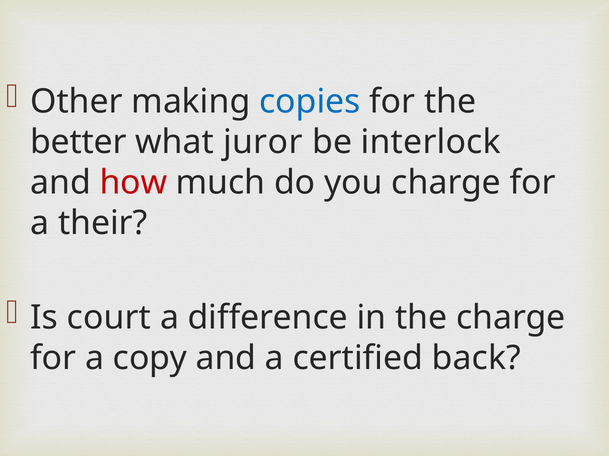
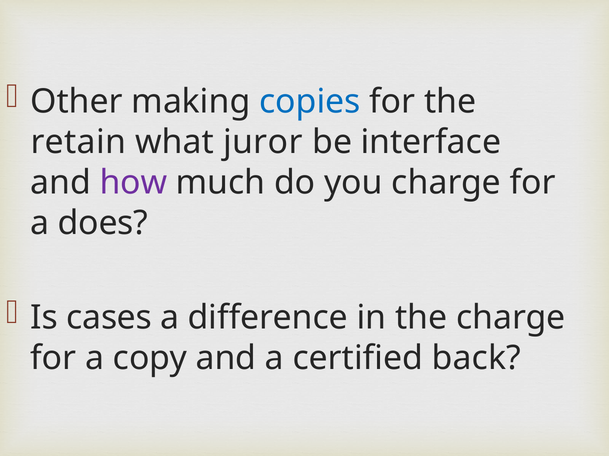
better: better -> retain (78, 142)
interlock: interlock -> interface (431, 142)
how colour: red -> purple (133, 183)
their: their -> does (103, 224)
court: court -> cases (109, 318)
